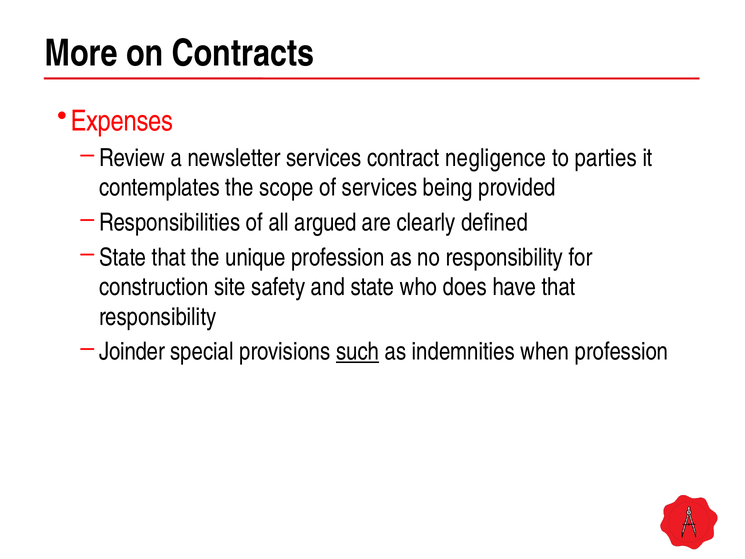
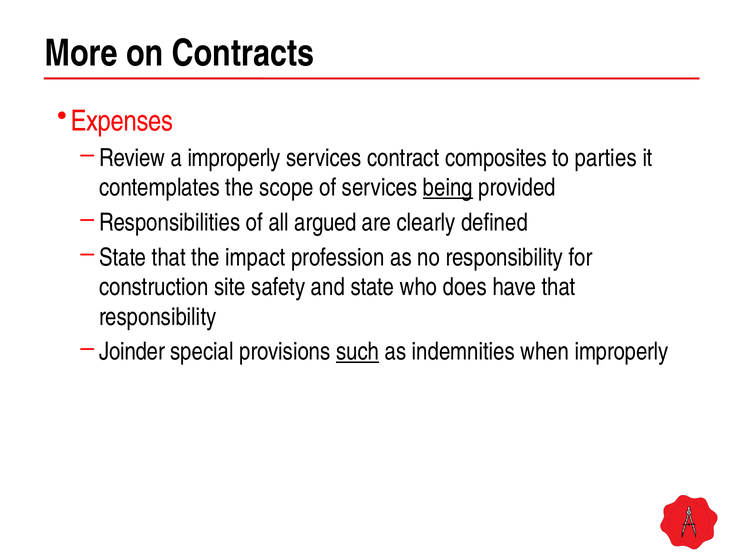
a newsletter: newsletter -> improperly (234, 158)
negligence: negligence -> composites (496, 158)
being underline: none -> present (448, 188)
unique: unique -> impact (255, 257)
when profession: profession -> improperly (622, 352)
